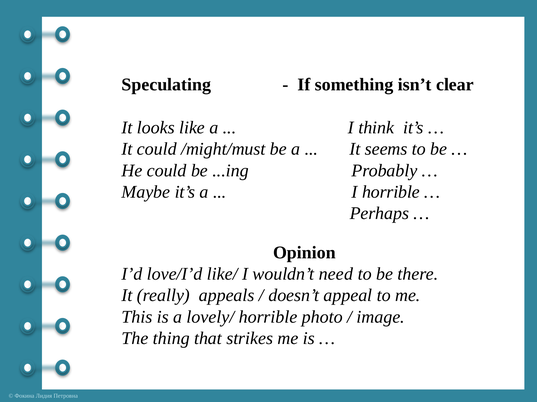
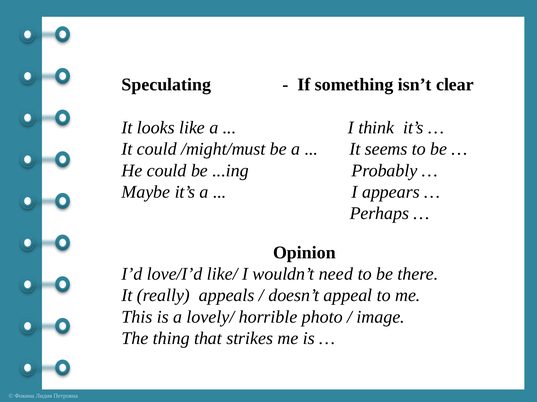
I horrible: horrible -> appears (391, 192)
